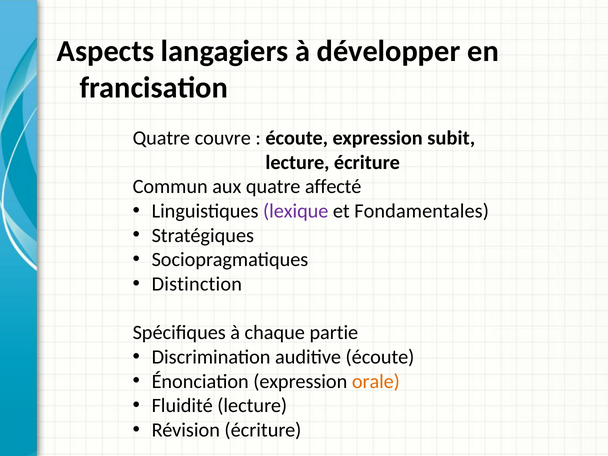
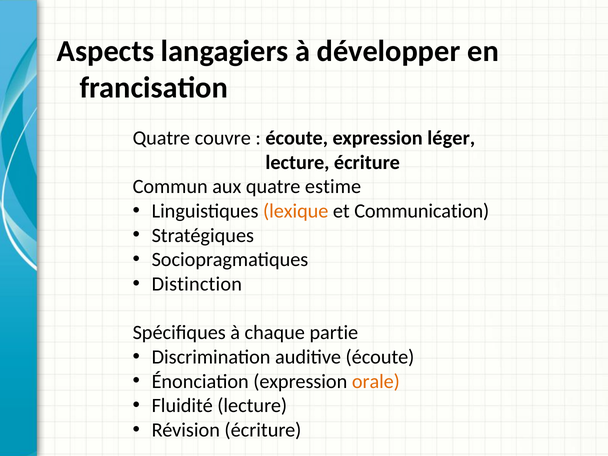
subit: subit -> léger (451, 138)
affecté: affecté -> estime (333, 187)
lexique colour: purple -> orange (296, 211)
Fondamentales: Fondamentales -> Communication (422, 211)
